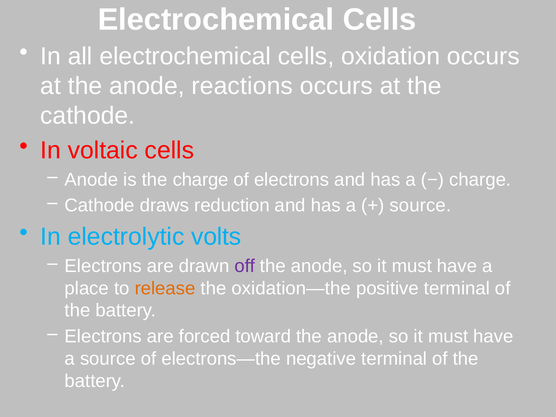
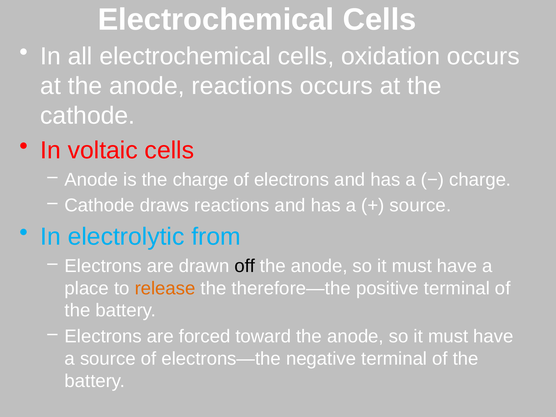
draws reduction: reduction -> reactions (232, 205)
volts: volts -> from (216, 237)
off colour: purple -> black (245, 266)
oxidation—the: oxidation—the -> therefore—the (291, 288)
